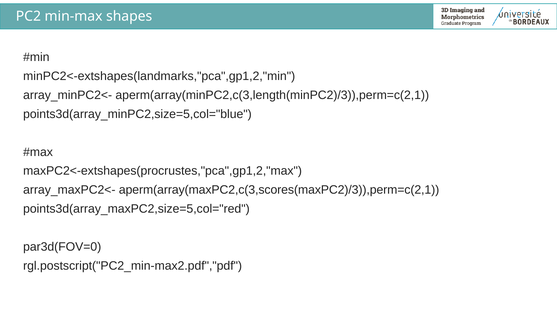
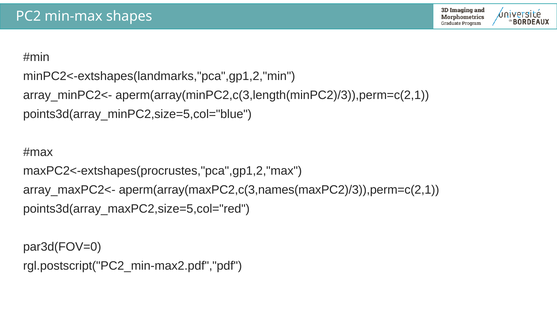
aperm(array(maxPC2,c(3,scores(maxPC2)/3)),perm=c(2,1: aperm(array(maxPC2,c(3,scores(maxPC2)/3)),perm=c(2,1 -> aperm(array(maxPC2,c(3,names(maxPC2)/3)),perm=c(2,1 (279, 190)
